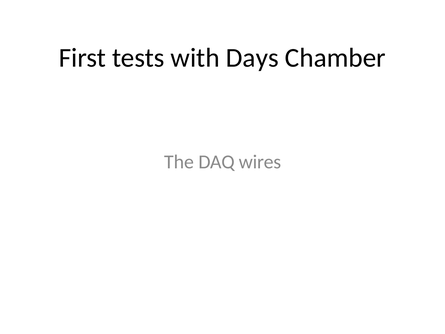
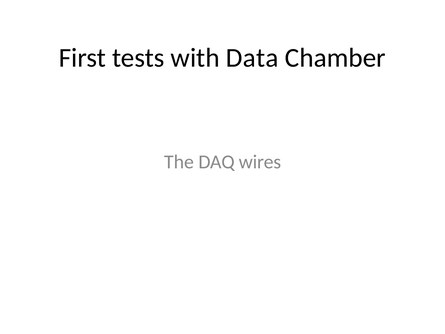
Days: Days -> Data (252, 58)
